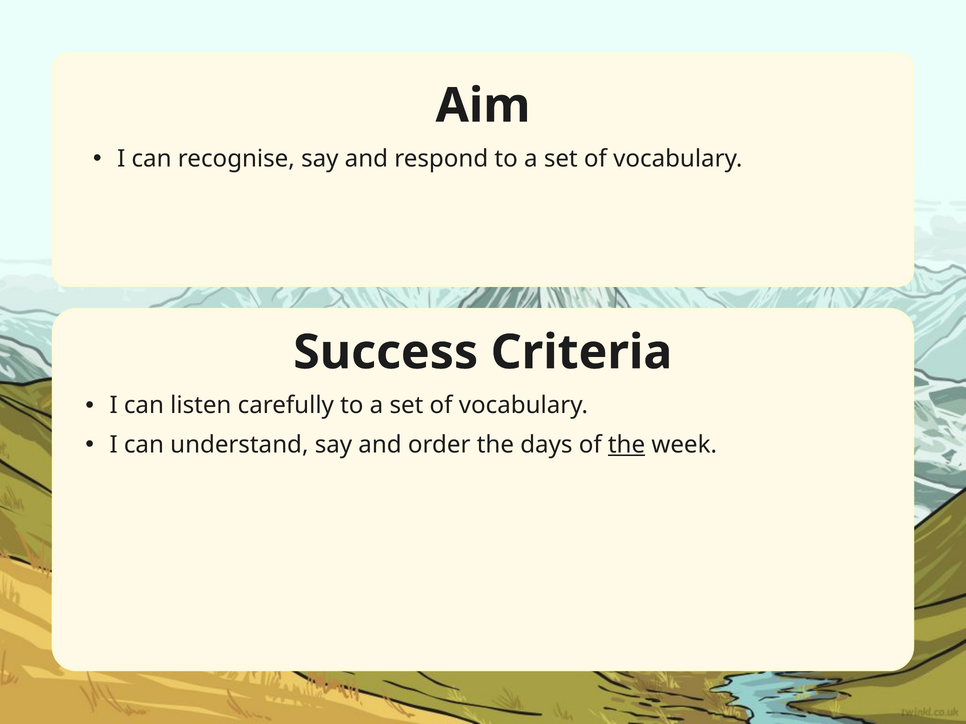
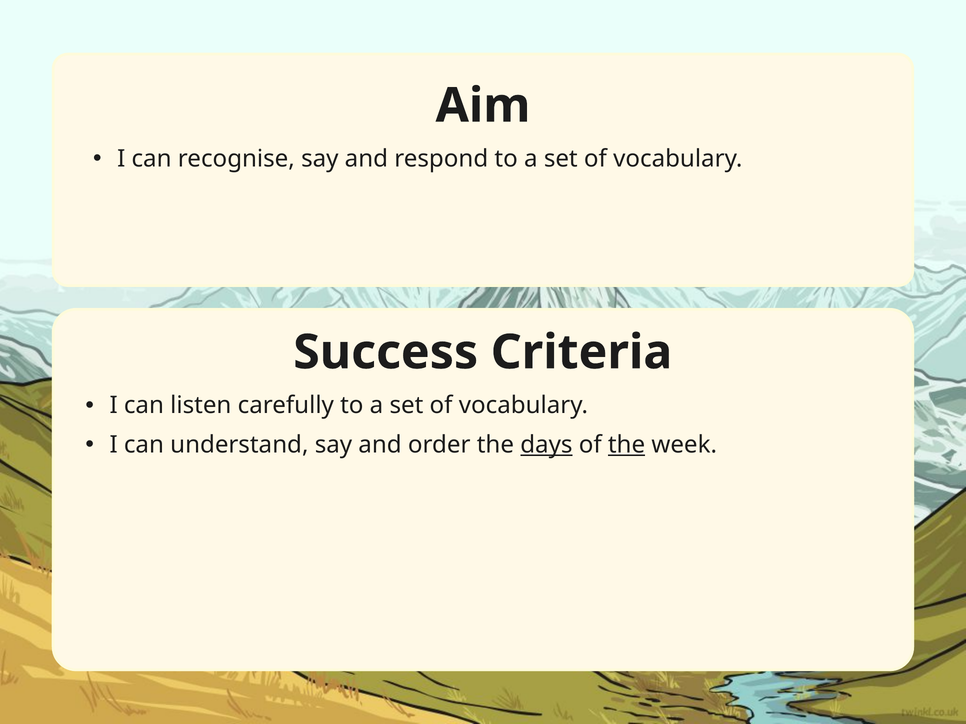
days underline: none -> present (546, 445)
